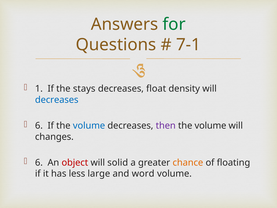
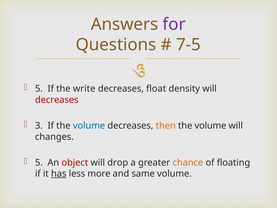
for colour: green -> purple (174, 24)
7-1: 7-1 -> 7-5 (188, 45)
1: 1 -> 5 (39, 89)
stays: stays -> write (84, 89)
decreases colour: blue -> red (57, 100)
6: 6 -> 3 (39, 126)
then colour: purple -> orange (166, 126)
6: 6 -> 5 (39, 162)
solid: solid -> drop (118, 162)
has underline: none -> present (59, 174)
large: large -> more (99, 174)
word: word -> same (143, 174)
